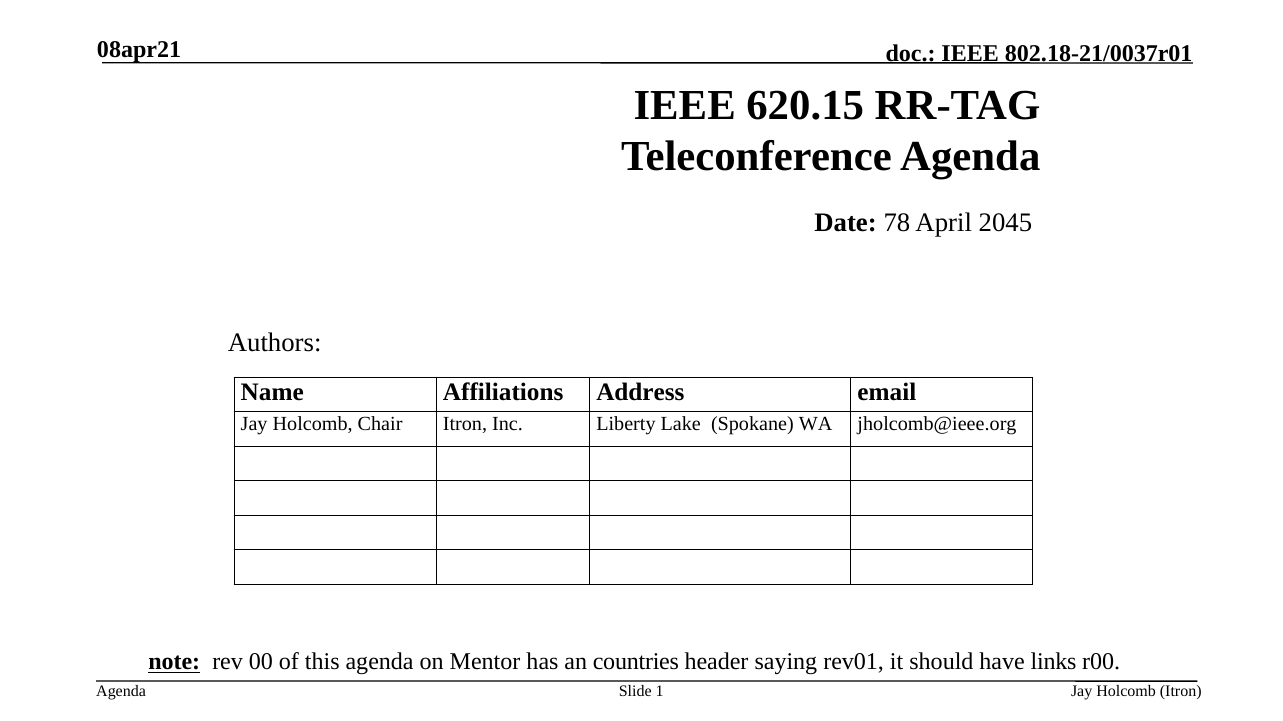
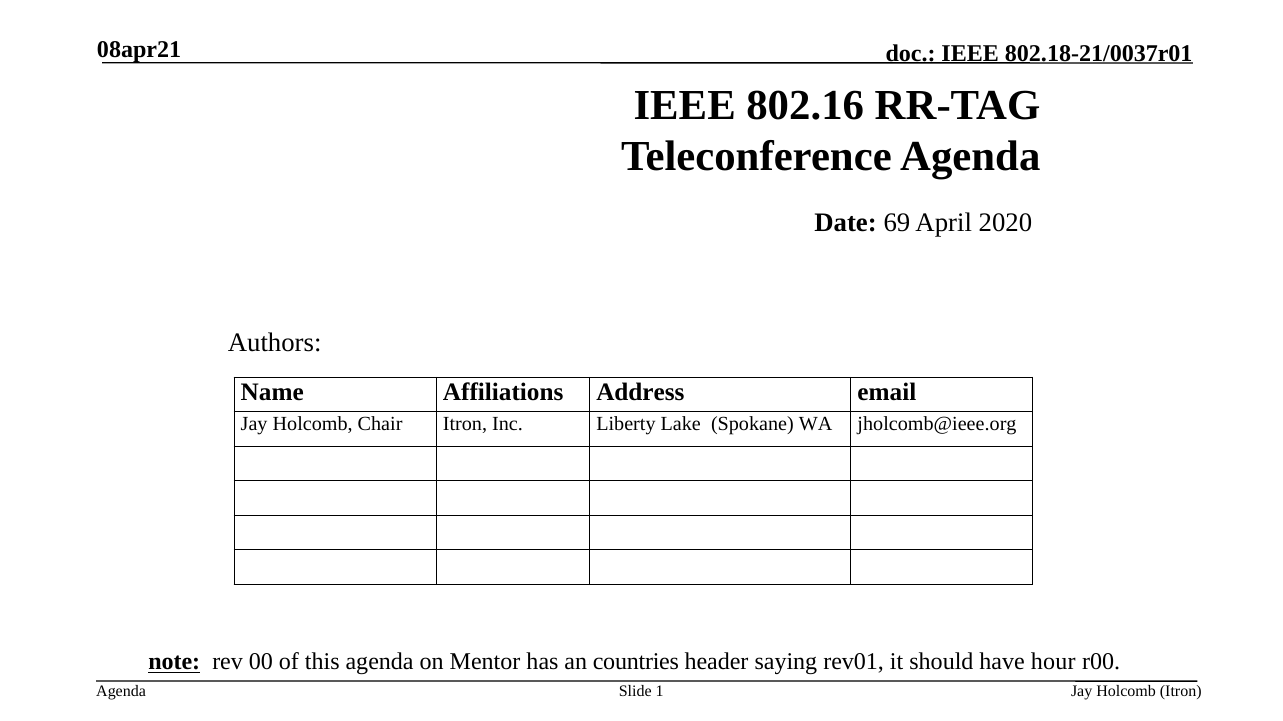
620.15: 620.15 -> 802.16 (805, 106)
78: 78 -> 69 (897, 223)
2045: 2045 -> 2020 (1005, 223)
links: links -> hour (1053, 662)
